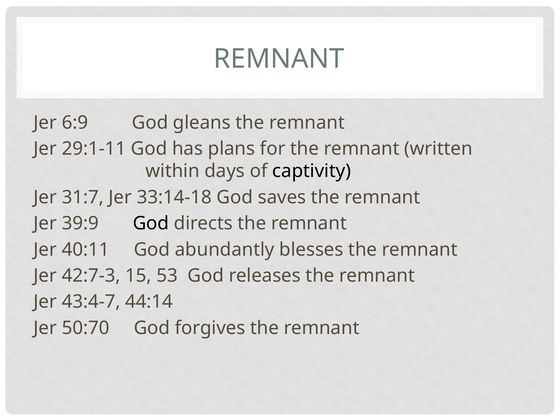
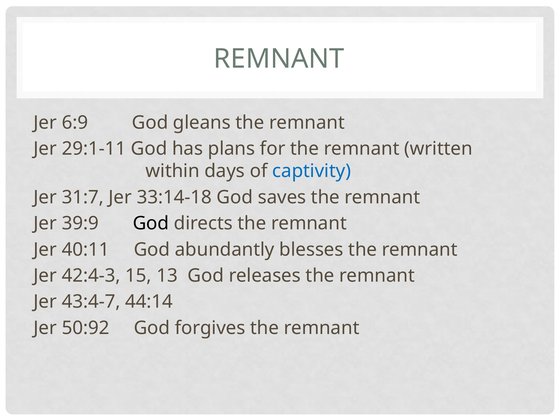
captivity colour: black -> blue (312, 171)
42:7-3: 42:7-3 -> 42:4-3 (91, 276)
53: 53 -> 13 (167, 276)
50:70: 50:70 -> 50:92 (86, 328)
